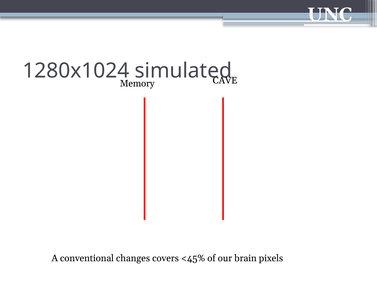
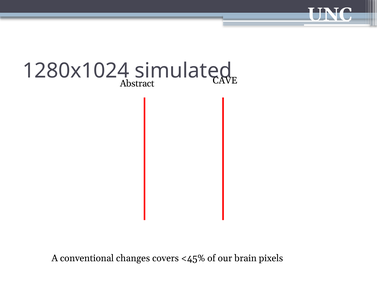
Memory: Memory -> Abstract (137, 84)
